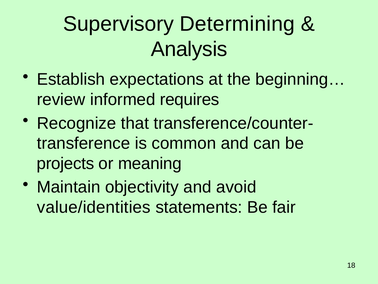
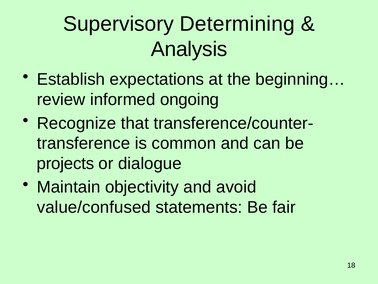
requires: requires -> ongoing (190, 99)
meaning: meaning -> dialogue (150, 163)
value/identities: value/identities -> value/confused (94, 207)
